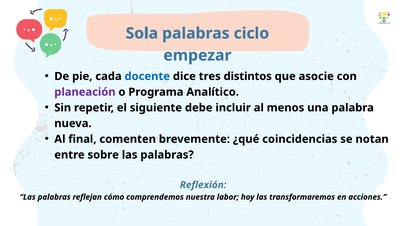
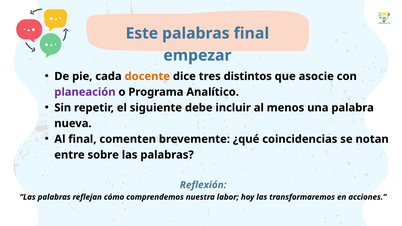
Sola: Sola -> Este (142, 33)
palabras ciclo: ciclo -> final (251, 33)
docente colour: blue -> orange (147, 76)
